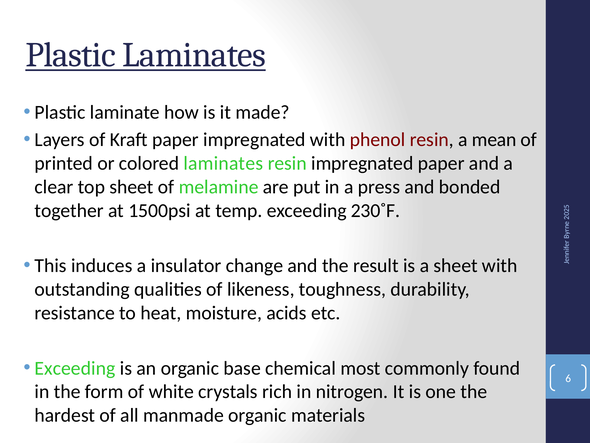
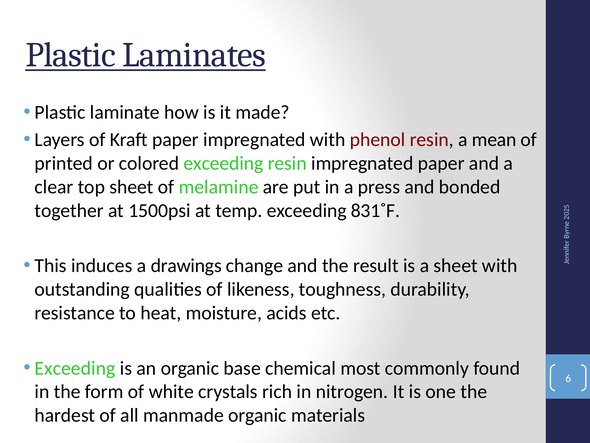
colored laminates: laminates -> exceeding (224, 163)
230˚F: 230˚F -> 831˚F (375, 210)
insulator: insulator -> drawings (186, 266)
